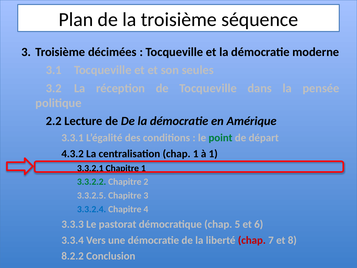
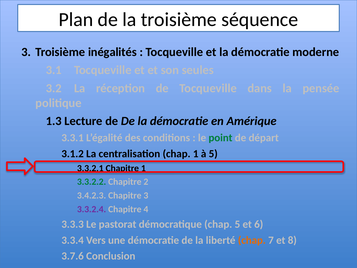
décimées: décimées -> inégalités (112, 52)
2.2: 2.2 -> 1.3 (54, 121)
4.3.2: 4.3.2 -> 3.1.2 (73, 154)
à 1: 1 -> 5 (213, 154)
3.3.2.5: 3.3.2.5 -> 3.4.2.3 (92, 195)
3.3.2.4 colour: blue -> purple (92, 209)
chap colour: red -> orange (252, 240)
8.2.2: 8.2.2 -> 3.7.6 (73, 256)
